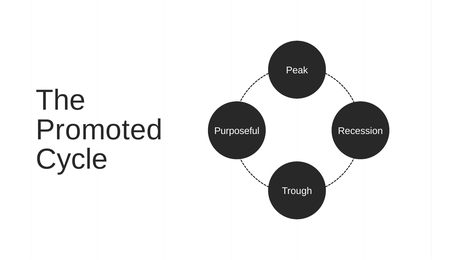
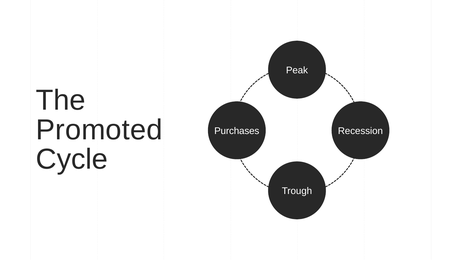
Purposeful: Purposeful -> Purchases (237, 131)
